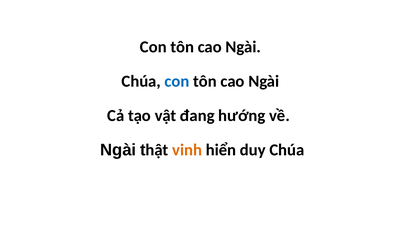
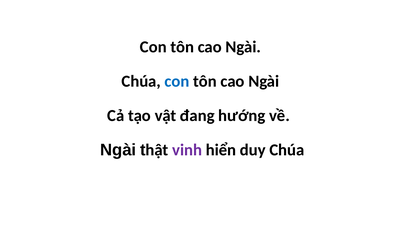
vinh colour: orange -> purple (187, 150)
